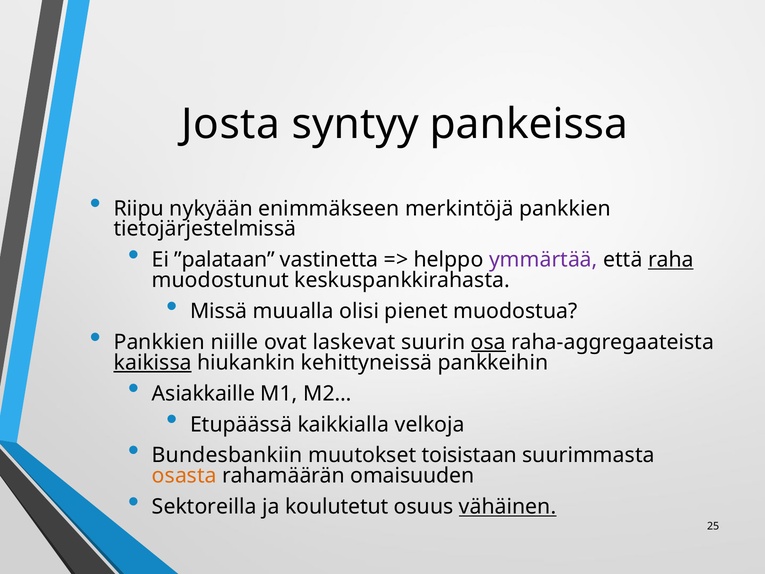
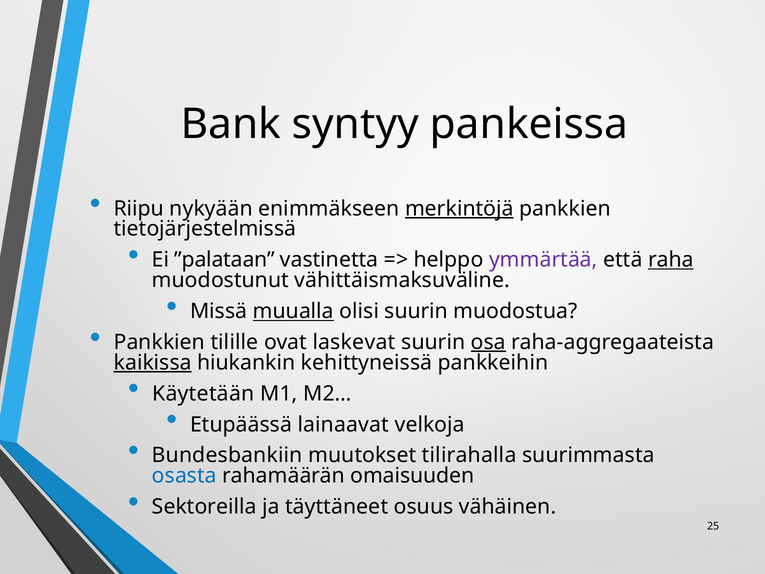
Josta: Josta -> Bank (231, 124)
merkintöjä underline: none -> present (459, 208)
keskuspankkirahasta: keskuspankkirahasta -> vähittäismaksuväline (402, 280)
muualla underline: none -> present (293, 311)
olisi pienet: pienet -> suurin (416, 311)
niille: niille -> tilille (234, 342)
Asiakkaille: Asiakkaille -> Käytetään (203, 393)
kaikkialla: kaikkialla -> lainaavat (343, 424)
toisistaan: toisistaan -> tilirahalla (469, 455)
osasta colour: orange -> blue (184, 476)
koulutetut: koulutetut -> täyttäneet (337, 507)
vähäinen underline: present -> none (508, 507)
